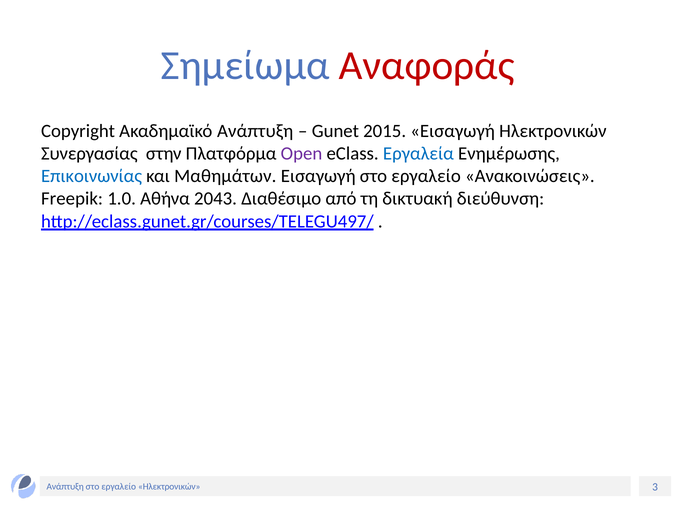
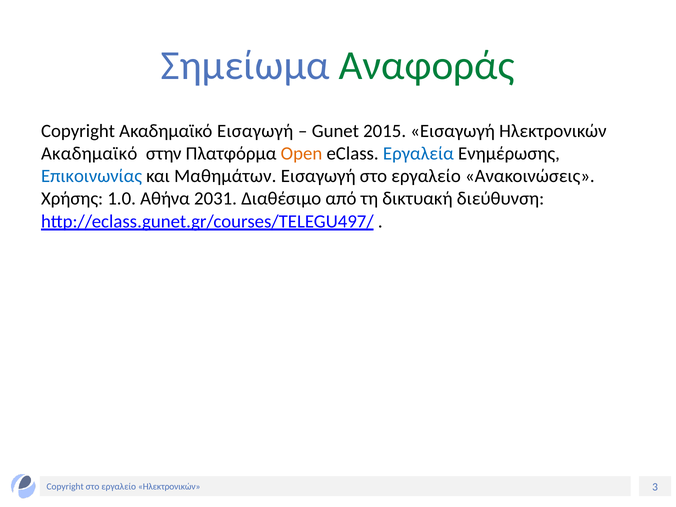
Αναφοράς colour: red -> green (427, 65)
Ακαδημαϊκό Ανάπτυξη: Ανάπτυξη -> Εισαγωγή (255, 131)
Συνεργασίας: Συνεργασίας -> Ακαδημαϊκό (89, 154)
Open colour: purple -> orange (301, 154)
Freepik: Freepik -> Χρήσης (72, 199)
2043: 2043 -> 2031 (216, 199)
Ανάπτυξη: Ανάπτυξη -> Copyright (65, 487)
